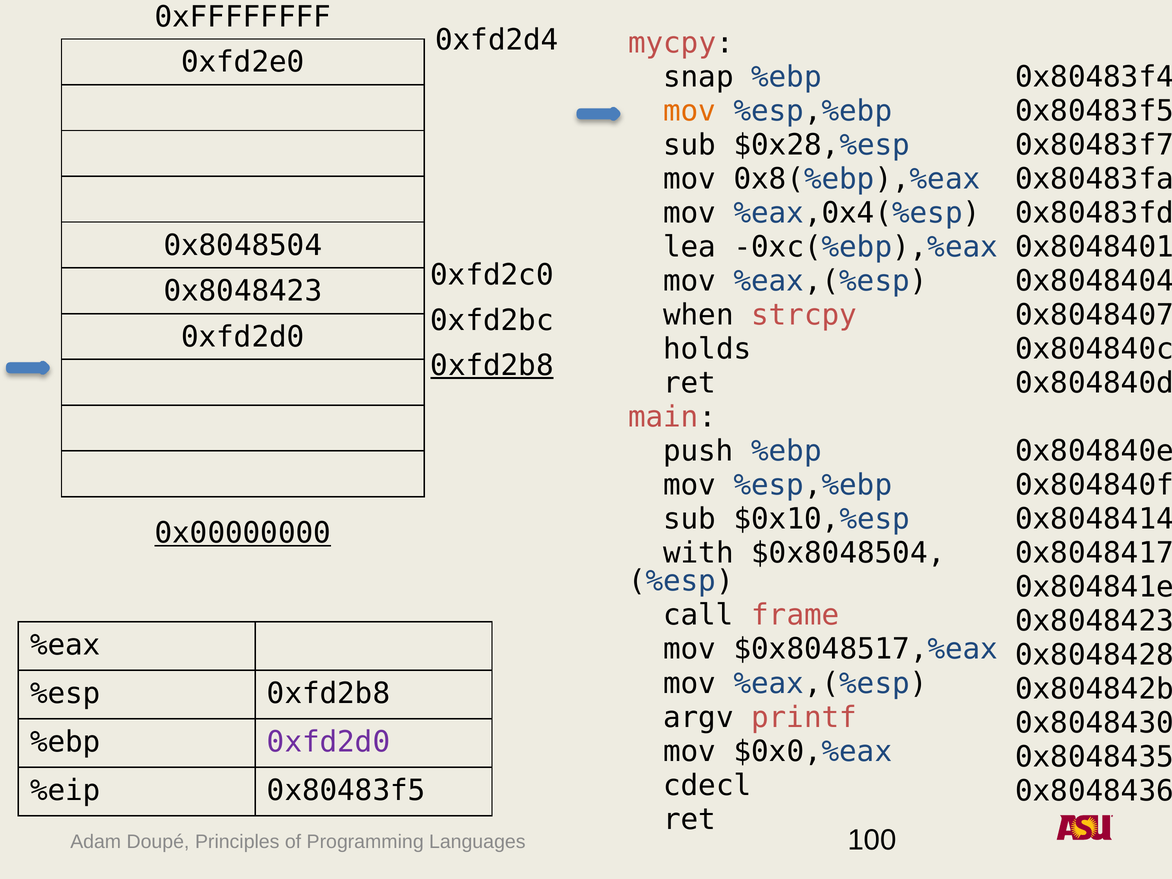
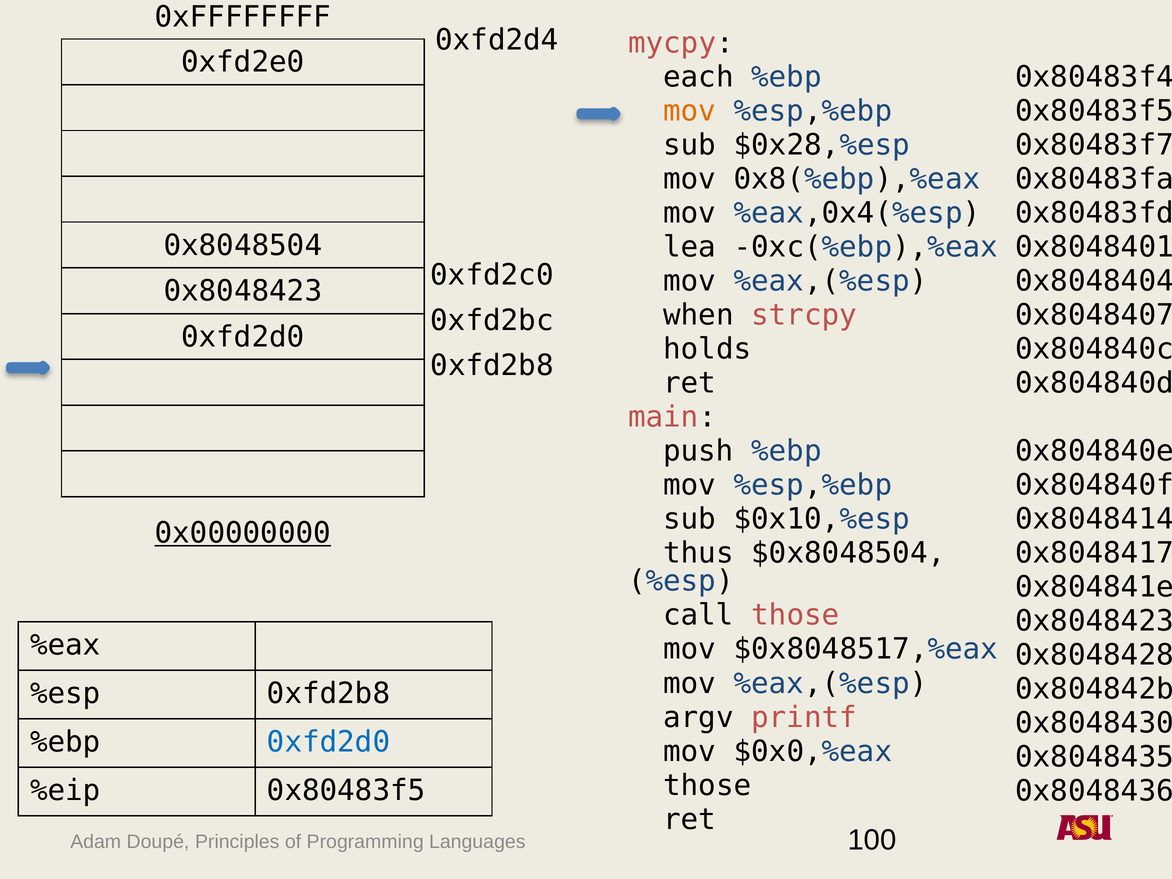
snap: snap -> each (698, 77)
0xfd2b8 underline: present -> none (492, 365)
with: with -> thus (698, 553)
call frame: frame -> those (795, 615)
0xfd2d0 colour: purple -> blue (329, 742)
cdecl: cdecl -> those (707, 785)
